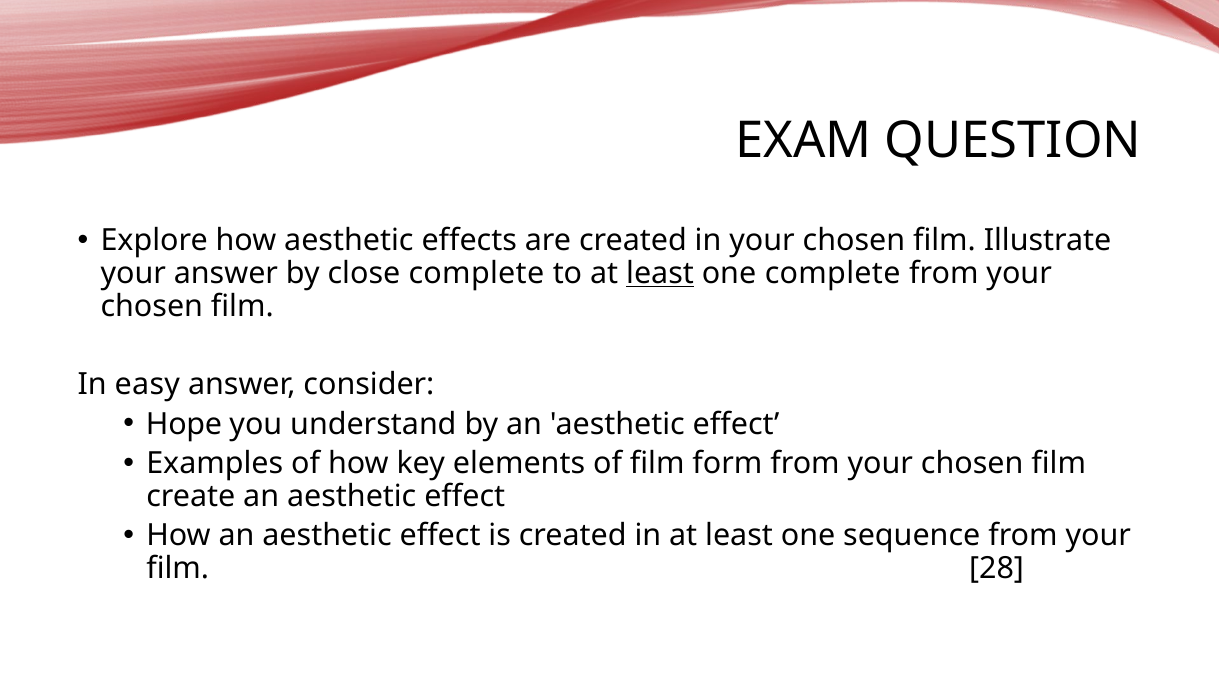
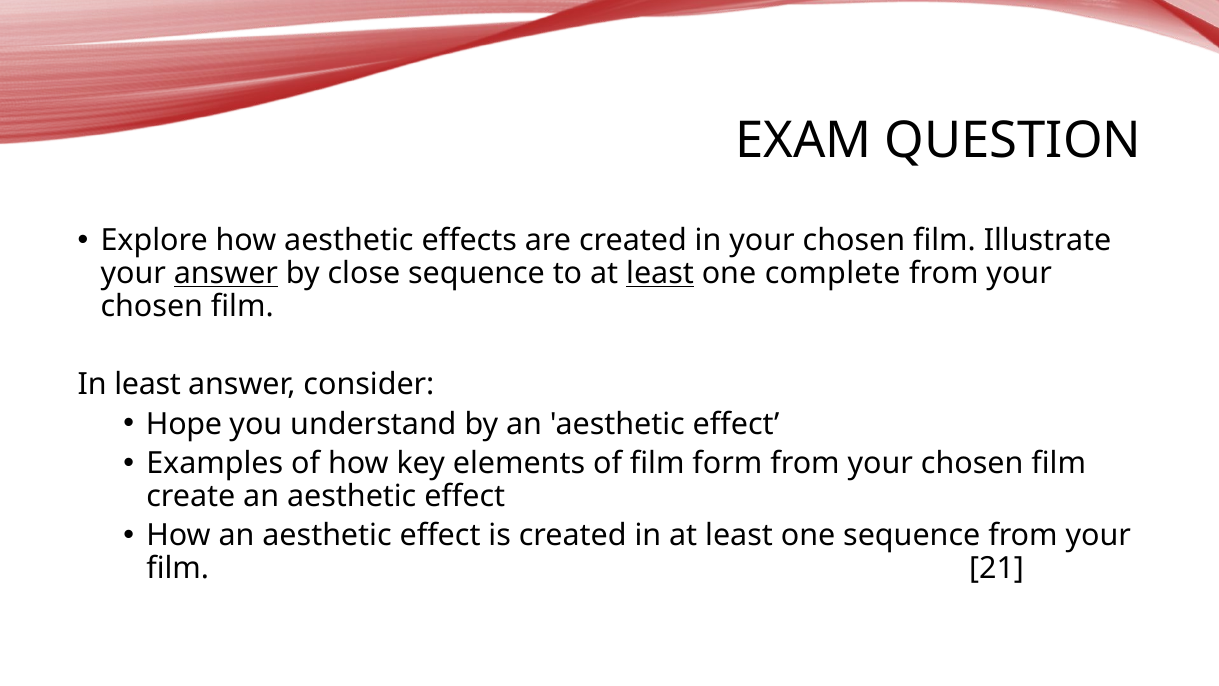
answer underline: none -> present (226, 273)
close complete: complete -> sequence (477, 273)
In easy: easy -> least (148, 385)
28: 28 -> 21 (997, 568)
